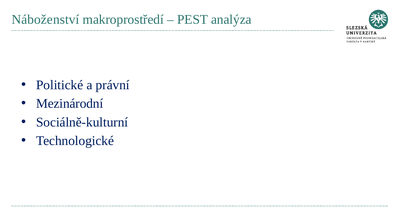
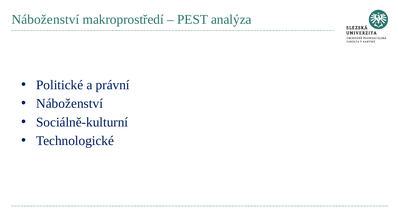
Mezinárodní: Mezinárodní -> Náboženství (70, 104)
